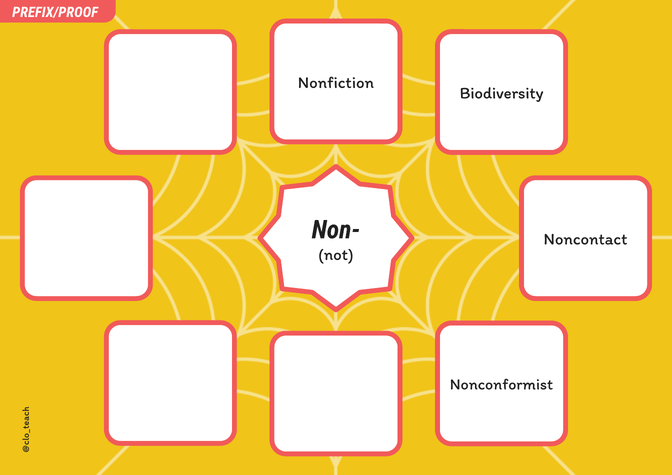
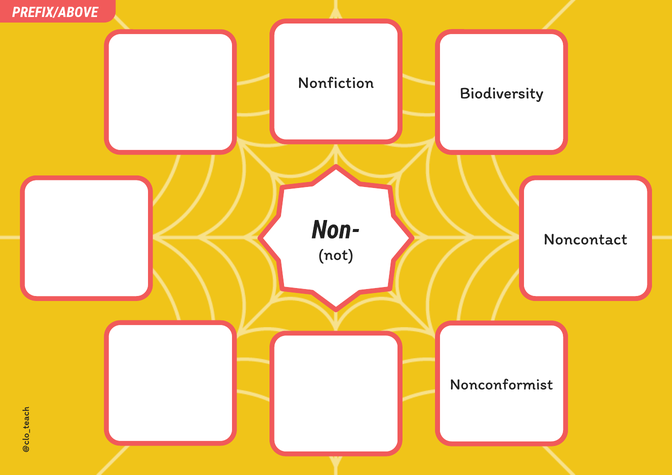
PREFIX/PROOF: PREFIX/PROOF -> PREFIX/ABOVE (55, 12)
